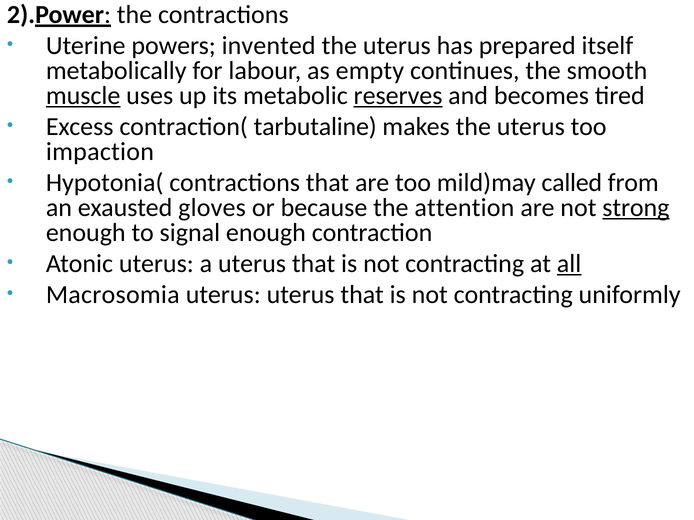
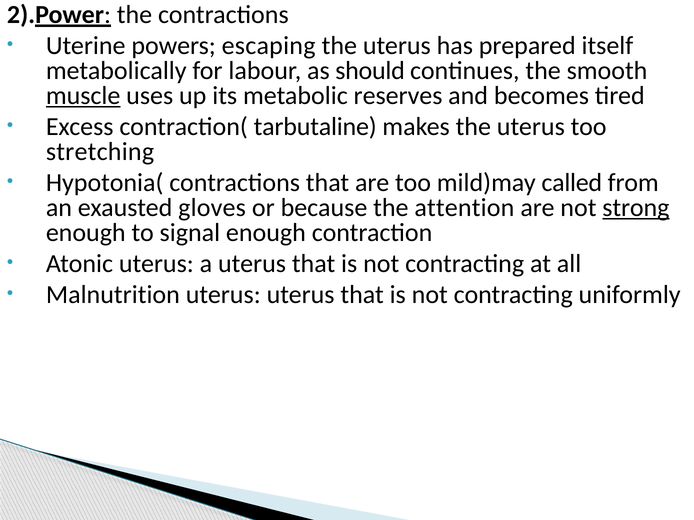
invented: invented -> escaping (269, 46)
empty: empty -> should (370, 71)
reserves underline: present -> none (398, 96)
impaction: impaction -> stretching (100, 152)
all underline: present -> none (569, 264)
Macrosomia: Macrosomia -> Malnutrition (113, 295)
